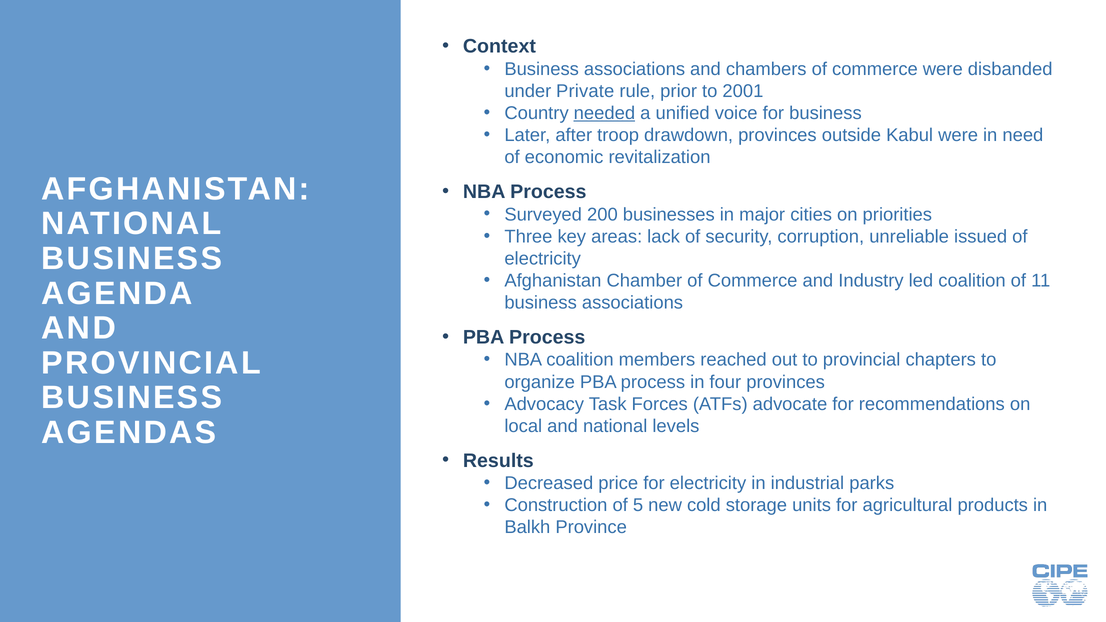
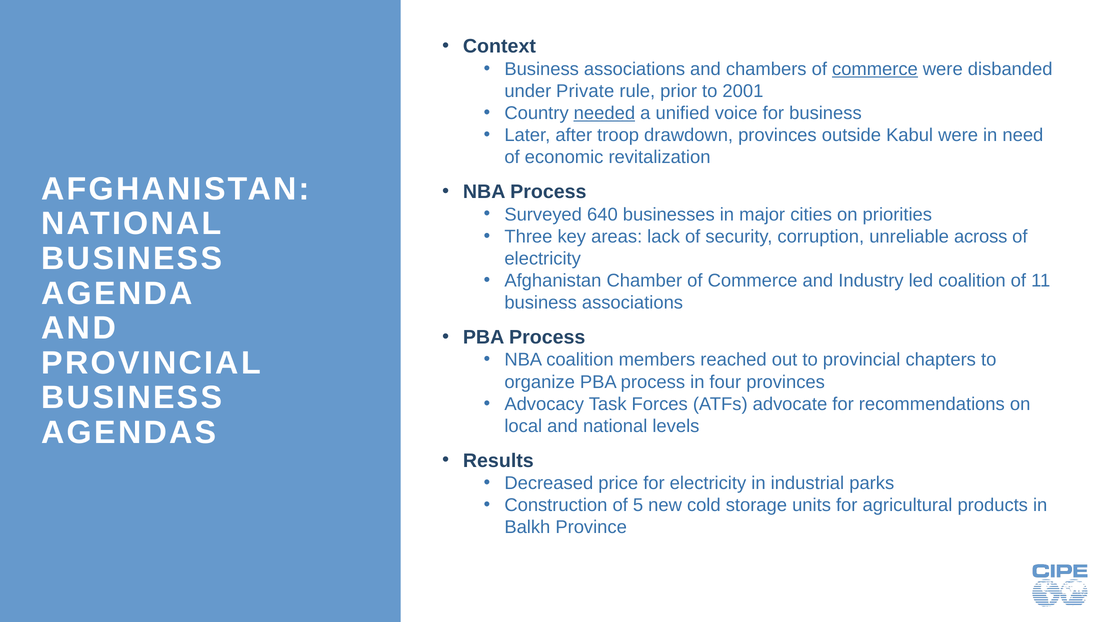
commerce underline: none -> present (875, 69)
200: 200 -> 640 (602, 214)
issued: issued -> across (981, 237)
